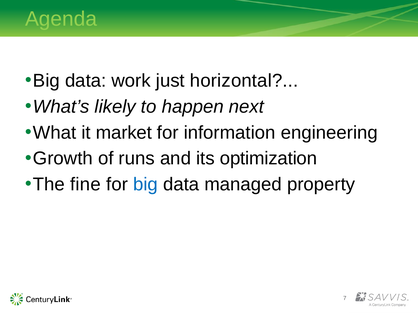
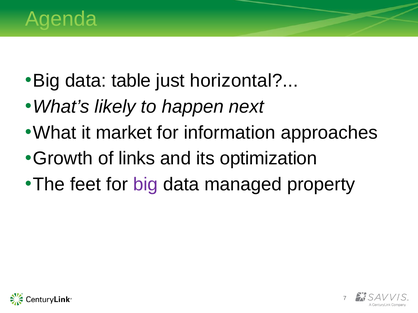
work: work -> table (131, 81)
engineering: engineering -> approaches (329, 133)
runs: runs -> links (137, 159)
fine: fine -> feet (86, 185)
big colour: blue -> purple (145, 185)
